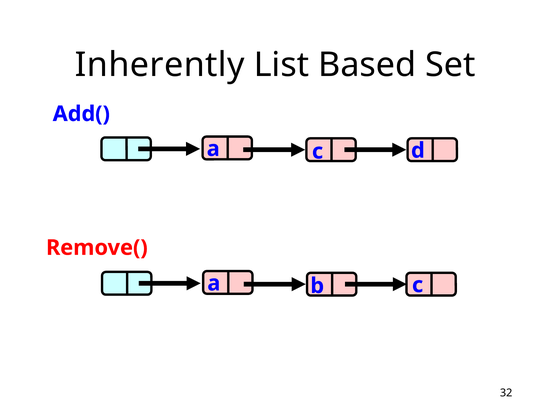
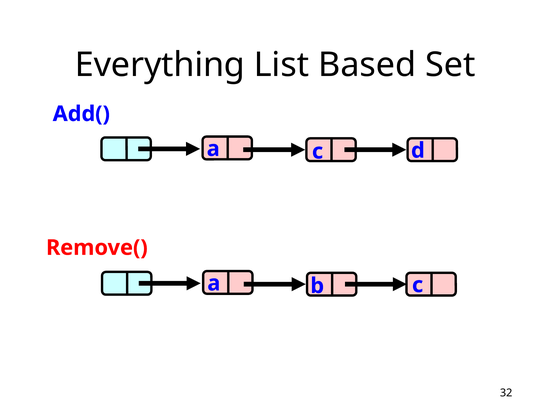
Inherently: Inherently -> Everything (160, 65)
